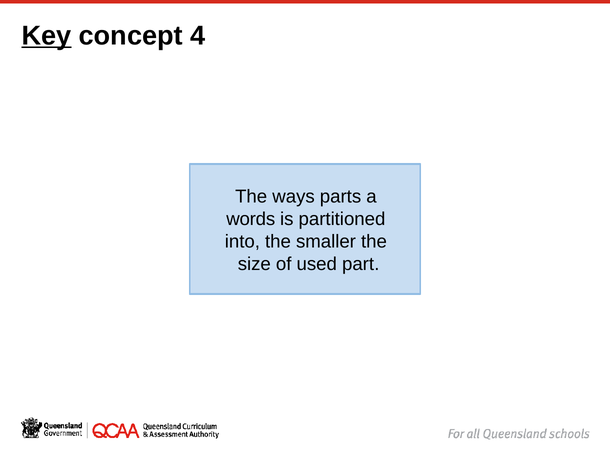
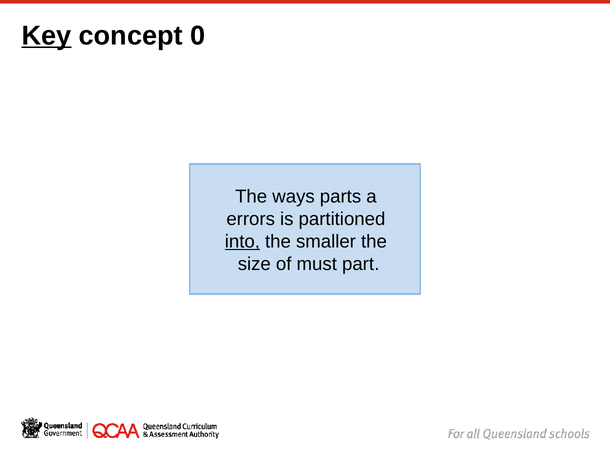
4: 4 -> 0 (198, 36)
words: words -> errors (251, 219)
into underline: none -> present (242, 241)
used: used -> must (317, 264)
